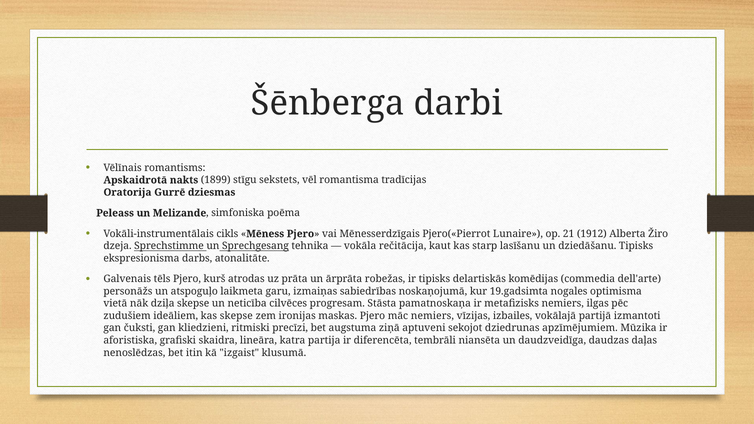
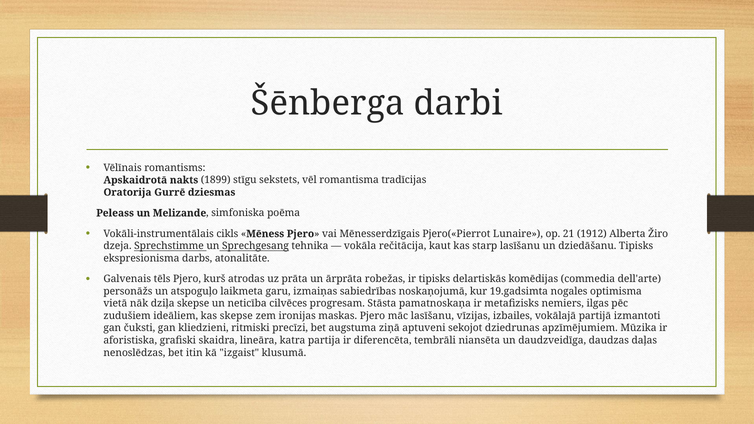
māc nemiers: nemiers -> lasīšanu (432, 316)
